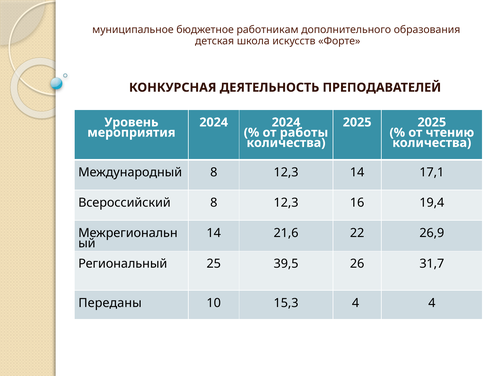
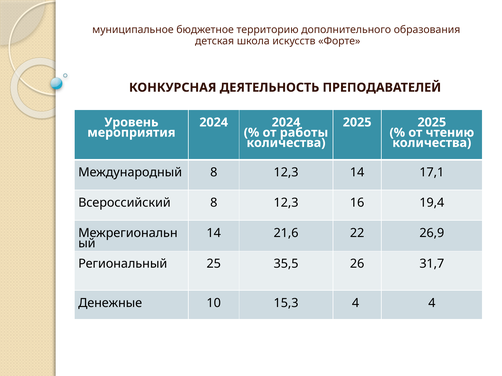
работникам: работникам -> территорию (268, 30)
39,5: 39,5 -> 35,5 (286, 264)
Переданы: Переданы -> Денежные (110, 303)
